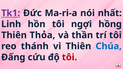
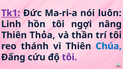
nhất: nhất -> luôn (110, 13)
hồng: hồng -> nâng (110, 24)
tôi colour: red -> purple (69, 57)
